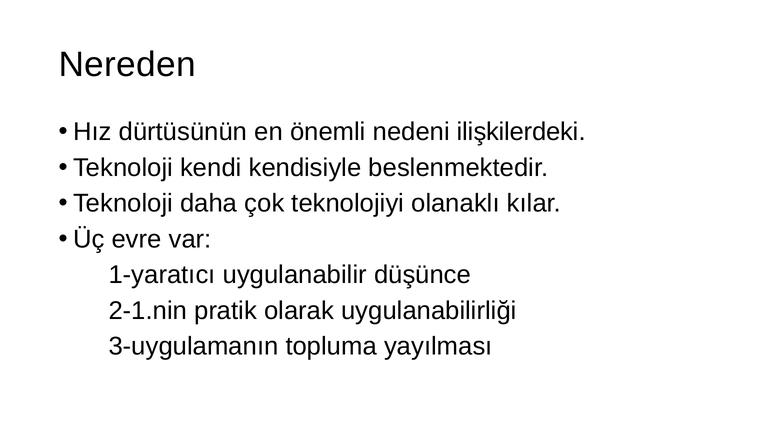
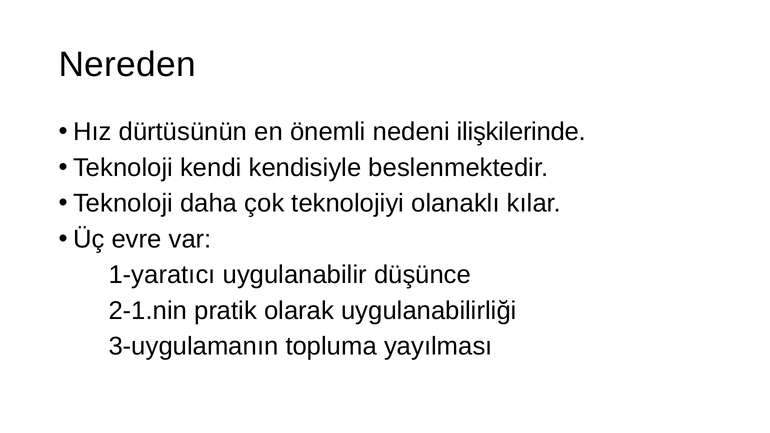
ilişkilerdeki: ilişkilerdeki -> ilişkilerinde (521, 132)
